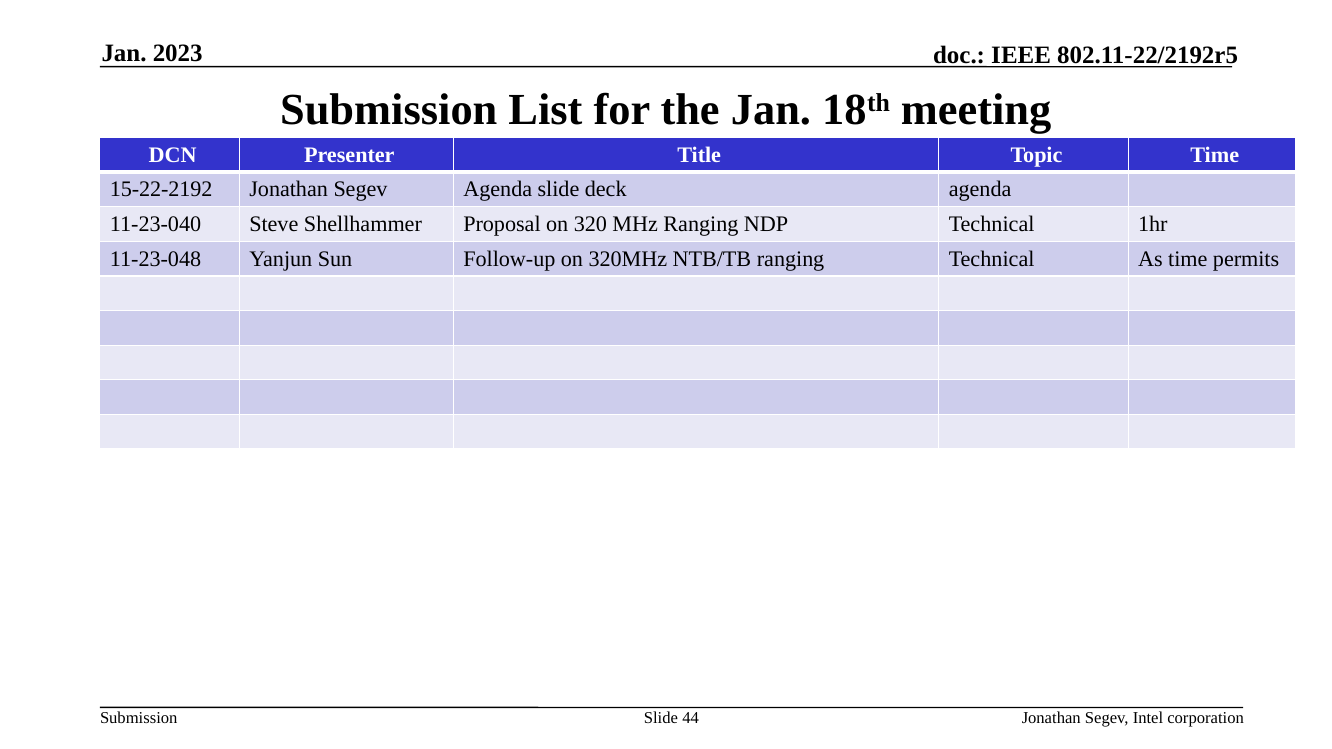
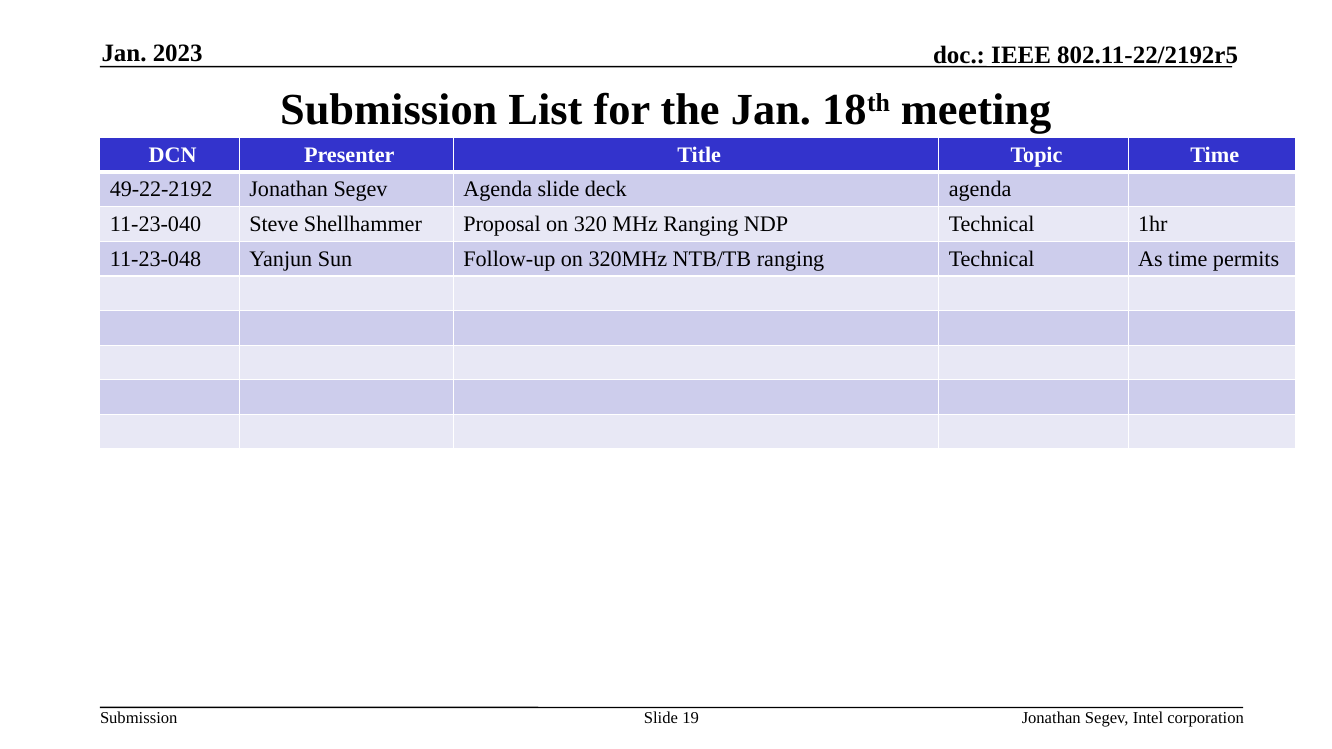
15-22-2192: 15-22-2192 -> 49-22-2192 (161, 190)
44: 44 -> 19 (691, 719)
